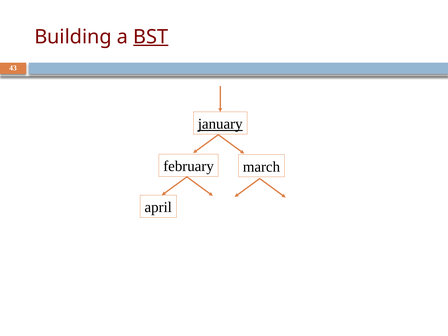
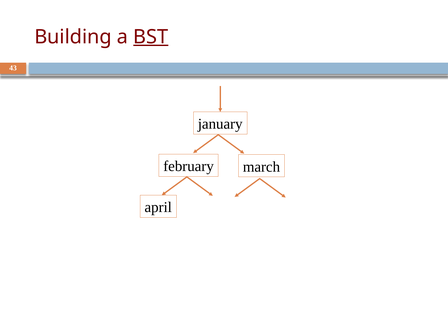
january underline: present -> none (220, 124)
